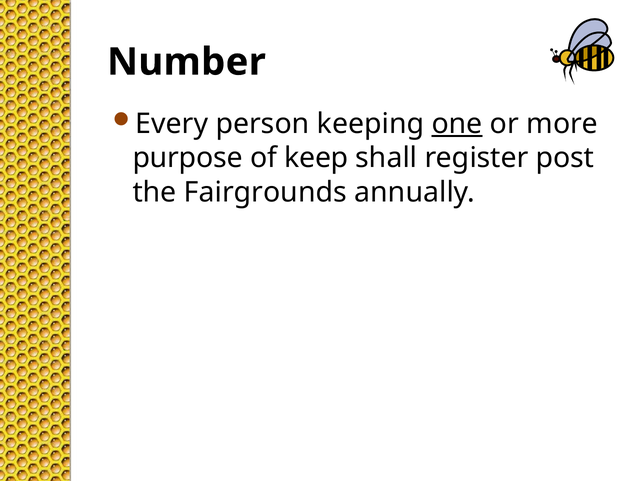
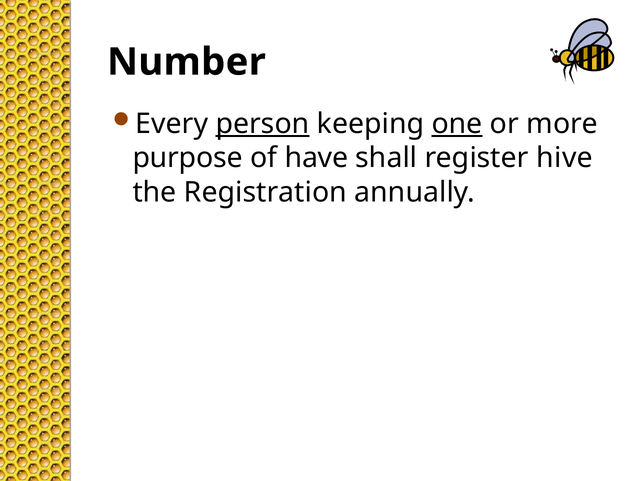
person underline: none -> present (262, 124)
keep: keep -> have (316, 158)
post: post -> hive (565, 158)
Fairgrounds: Fairgrounds -> Registration (265, 192)
